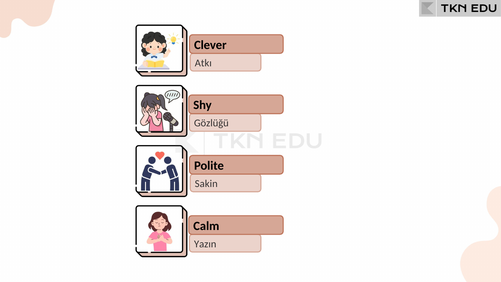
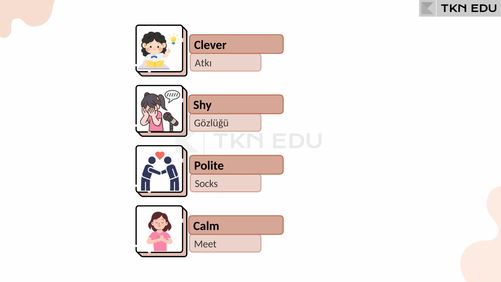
Sakin: Sakin -> Socks (206, 184)
Yazın: Yazın -> Meet (205, 244)
